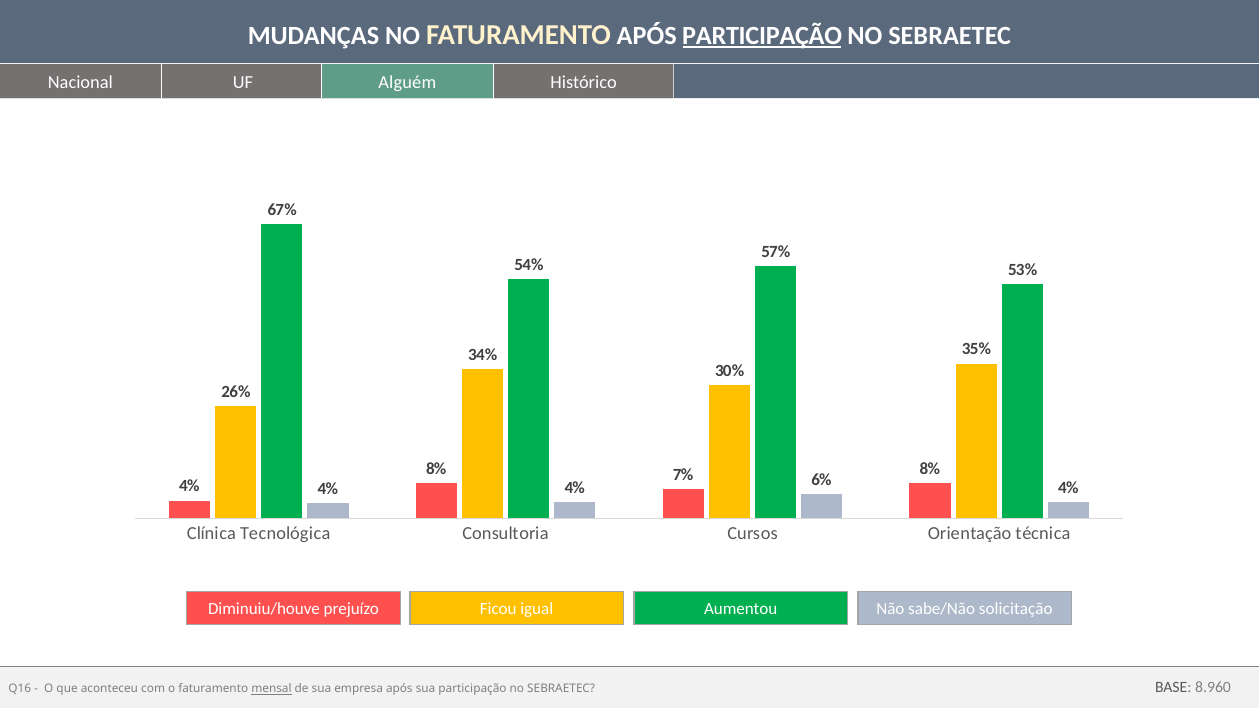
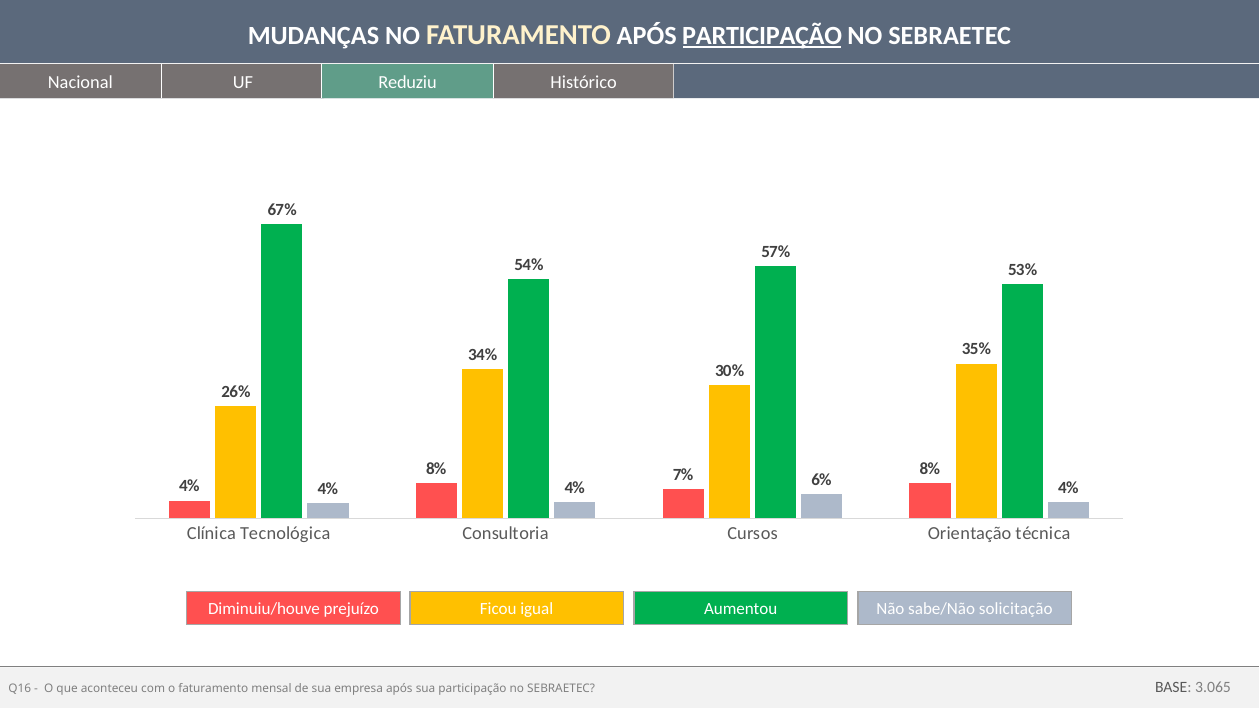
Alguém: Alguém -> Reduziu (407, 82)
8.960: 8.960 -> 3.065 (1213, 688)
mensal underline: present -> none (271, 689)
